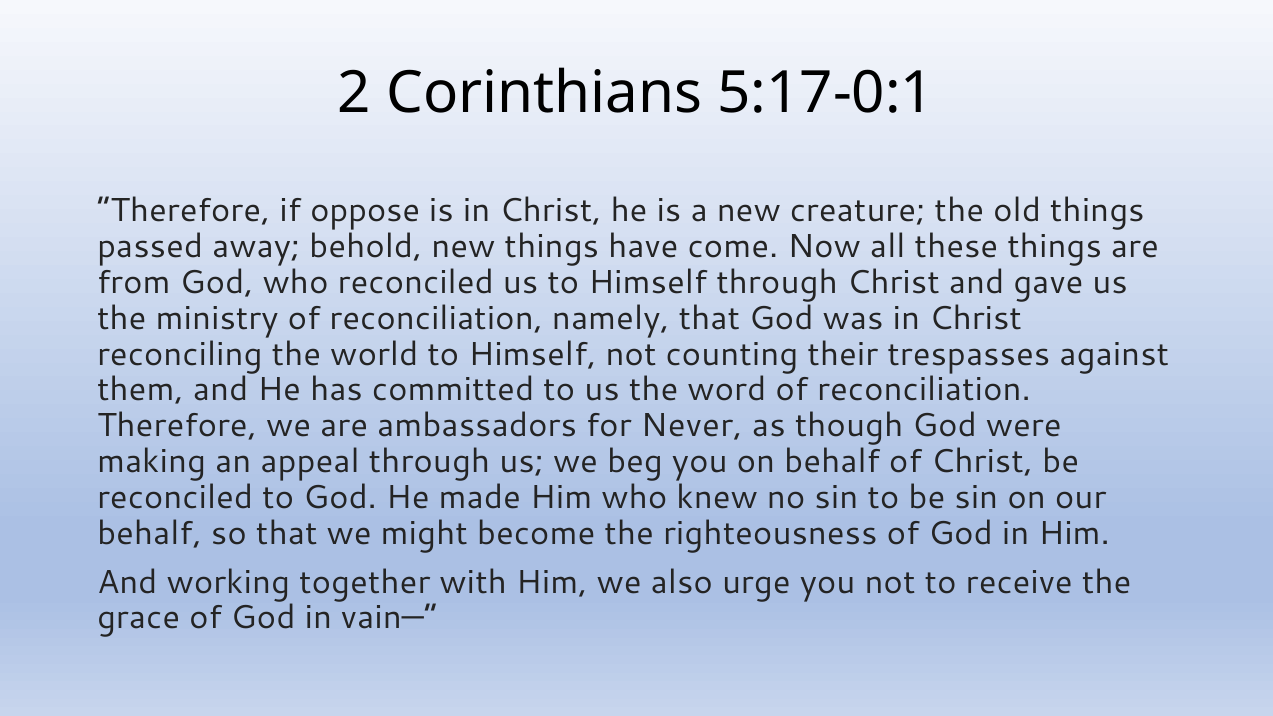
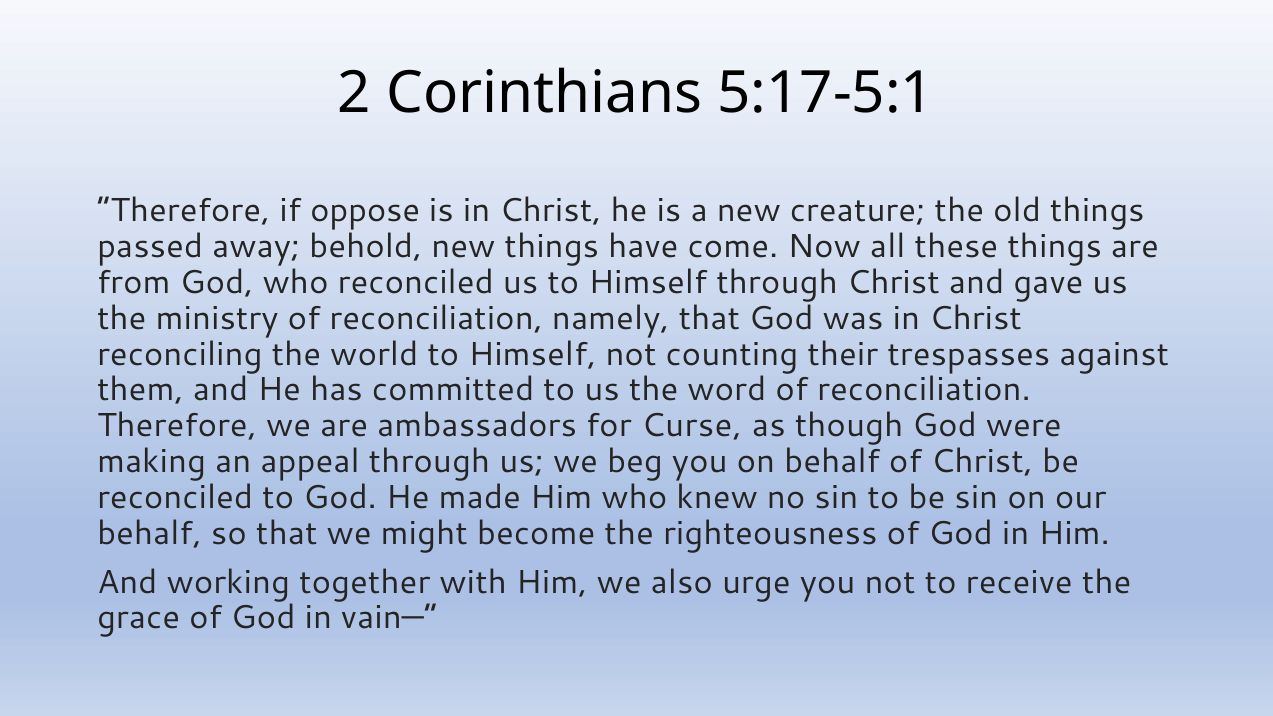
5:17-0:1: 5:17-0:1 -> 5:17-5:1 (826, 93)
Never: Never -> Curse (692, 426)
